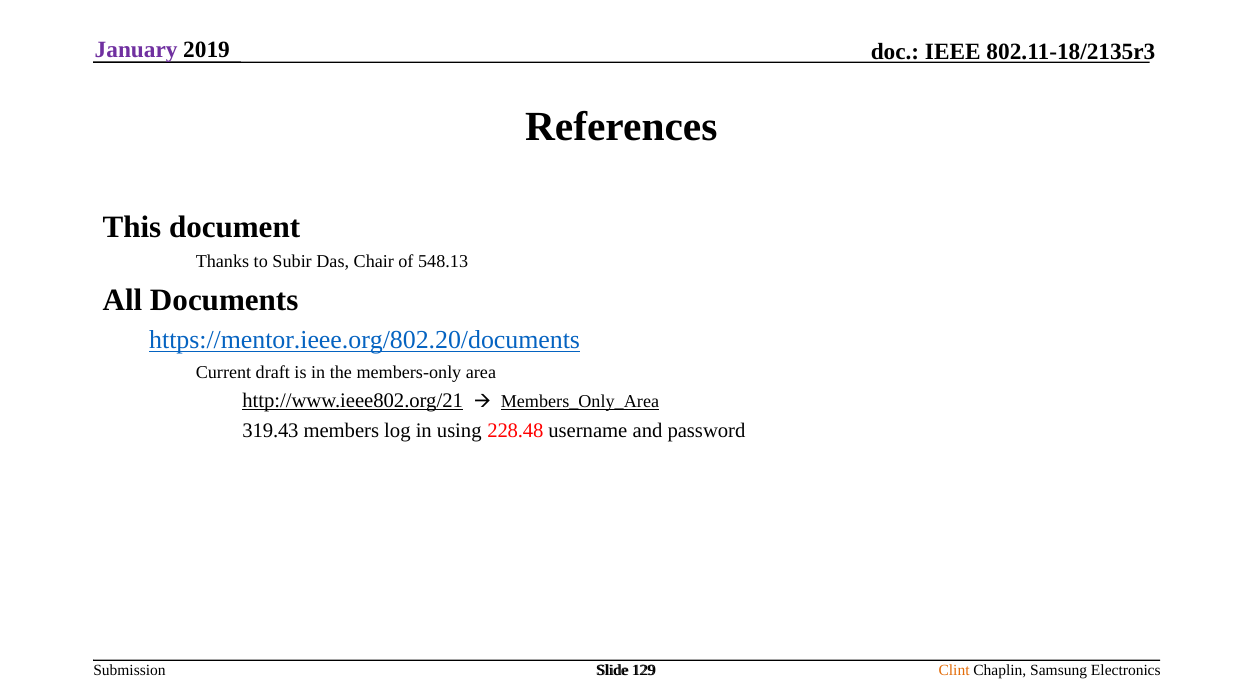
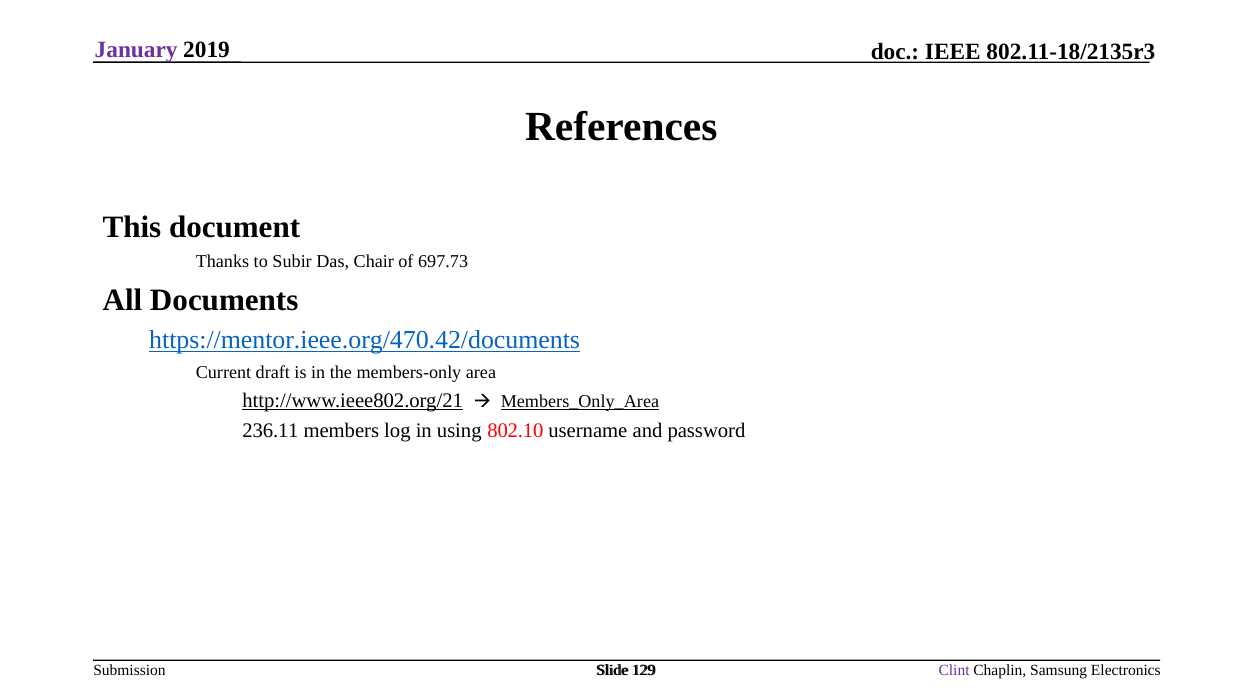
548.13: 548.13 -> 697.73 (443, 262)
https://mentor.ieee.org/802.20/documents: https://mentor.ieee.org/802.20/documents -> https://mentor.ieee.org/470.42/documents (365, 340)
319.43: 319.43 -> 236.11 (271, 431)
228.48: 228.48 -> 802.10 (515, 431)
Clint colour: orange -> purple (954, 671)
